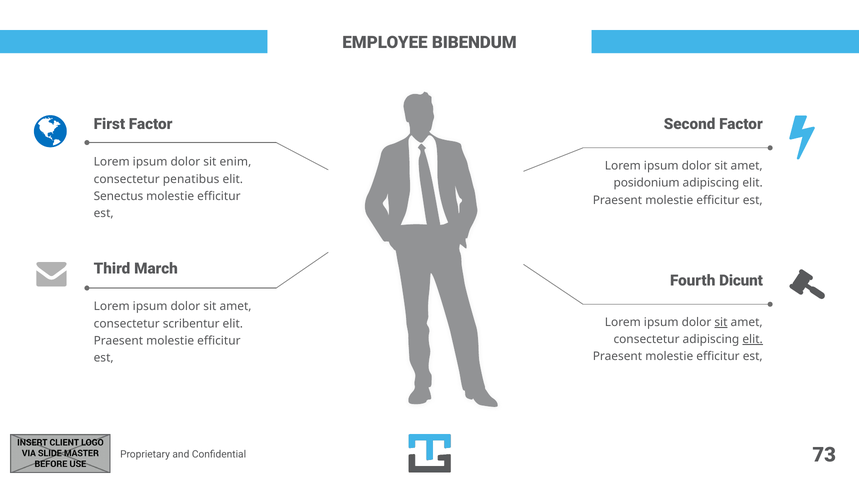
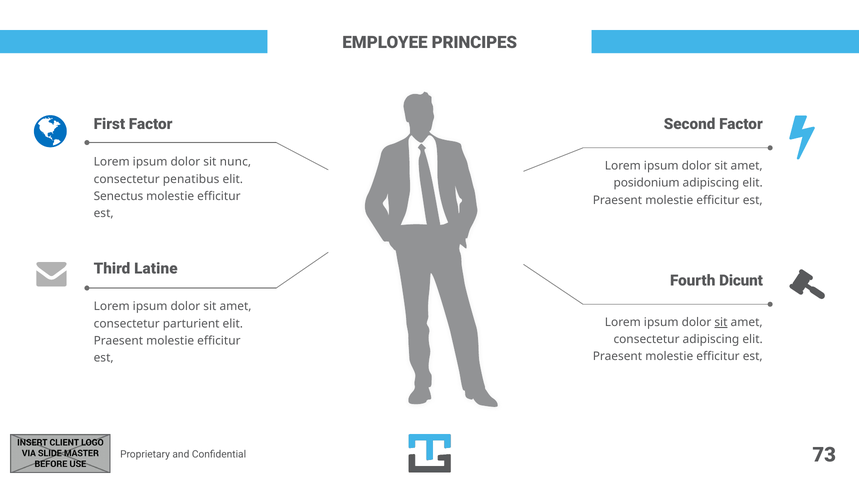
BIBENDUM: BIBENDUM -> PRINCIPES (474, 43)
enim: enim -> nunc (235, 162)
March: March -> Latine (156, 269)
scribentur: scribentur -> parturient (191, 324)
elit underline: present -> none (753, 340)
